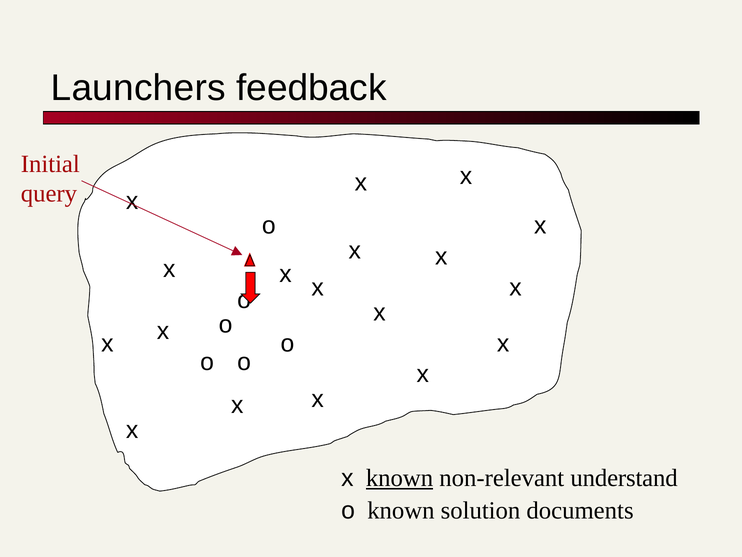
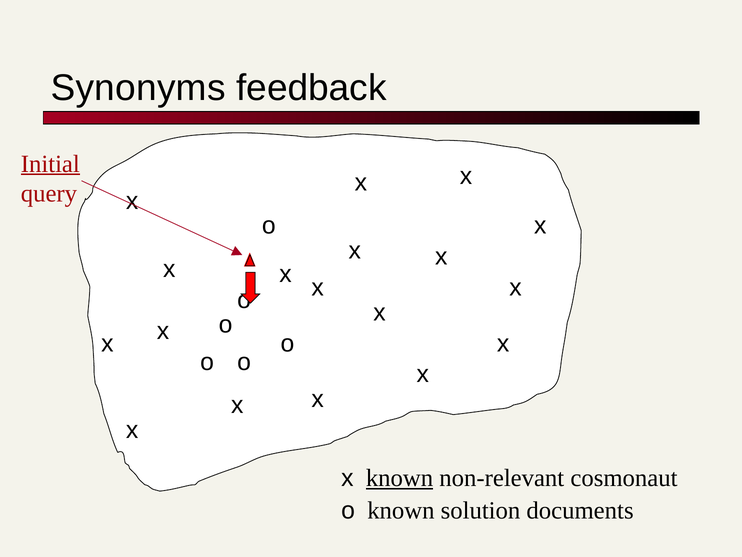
Launchers: Launchers -> Synonyms (138, 88)
Initial underline: none -> present (50, 164)
understand: understand -> cosmonaut (624, 478)
